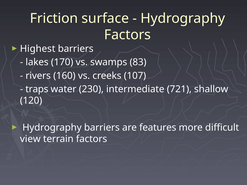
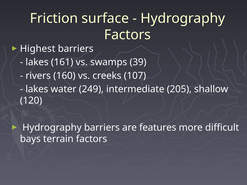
170: 170 -> 161 (62, 62)
83: 83 -> 39 (138, 62)
traps: traps -> lakes (37, 89)
230: 230 -> 249 (91, 89)
721: 721 -> 205 (179, 89)
view: view -> bays (30, 139)
